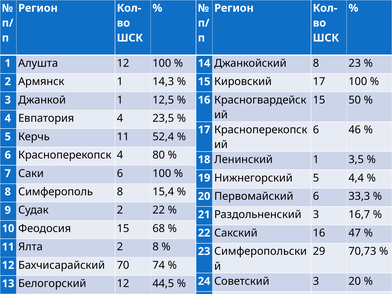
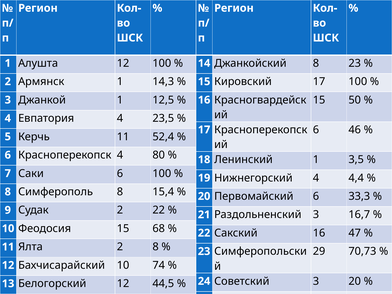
Нижнегорский 5: 5 -> 4 (316, 178)
Бахчисарайский 70: 70 -> 10 (123, 265)
